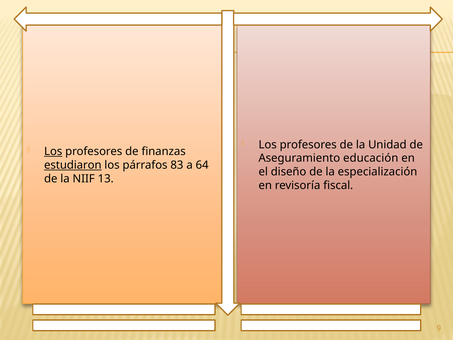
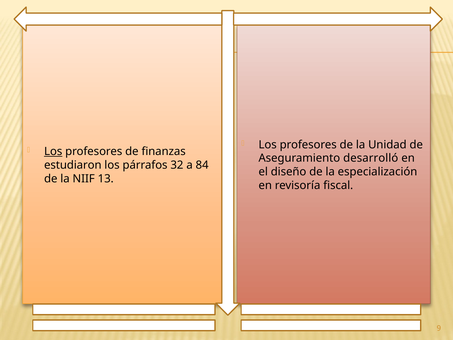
educación: educación -> desarrolló (371, 158)
estudiaron underline: present -> none (73, 165)
83: 83 -> 32 (177, 165)
64: 64 -> 84 (202, 165)
